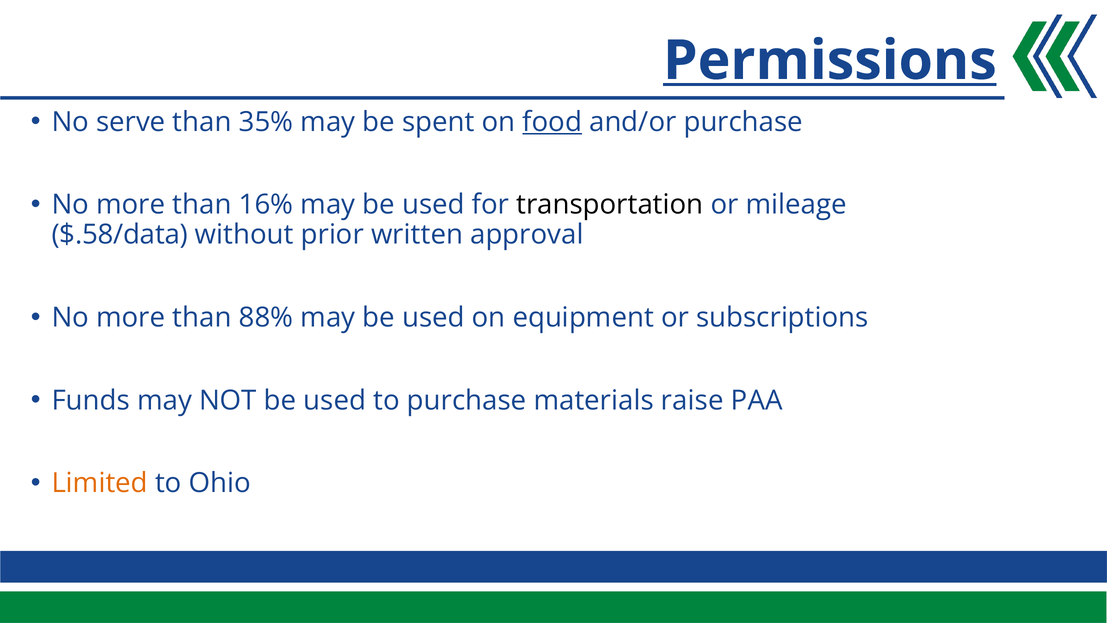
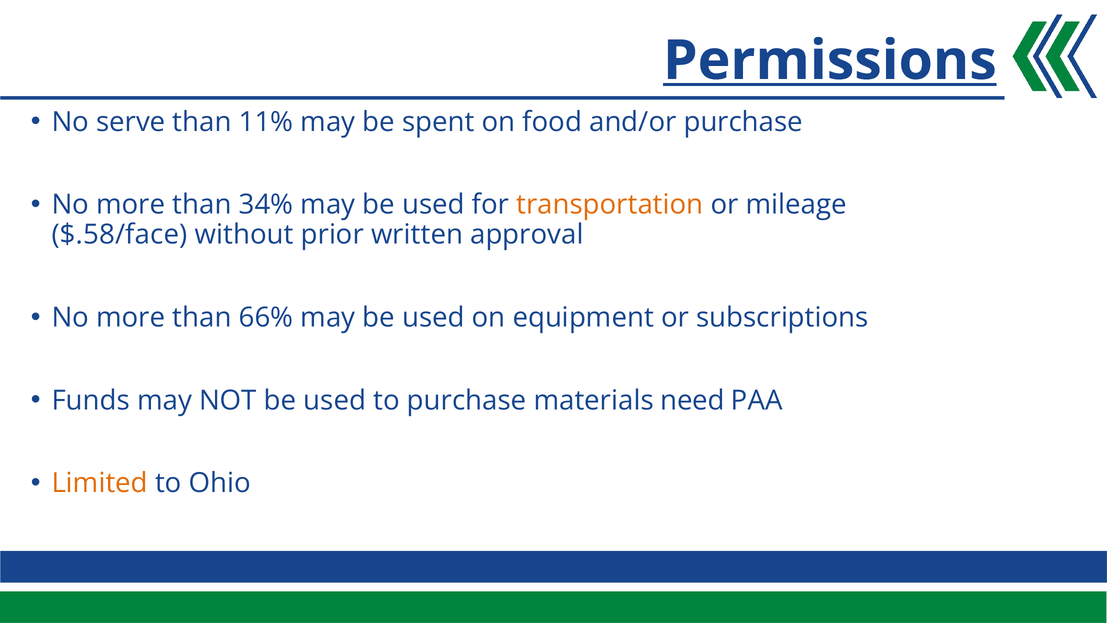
35%: 35% -> 11% (266, 122)
food underline: present -> none (552, 122)
16%: 16% -> 34% (266, 205)
transportation colour: black -> orange (610, 205)
$.58/data: $.58/data -> $.58/face (120, 235)
88%: 88% -> 66% (266, 317)
raise: raise -> need (692, 400)
